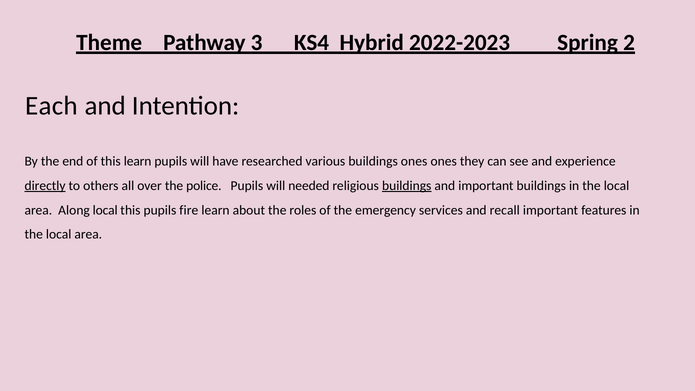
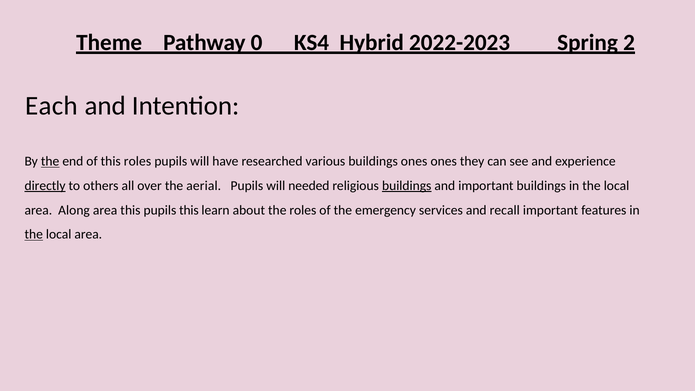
3: 3 -> 0 (257, 43)
the underline: none -> present (50, 161)
this learn: learn -> roles (138, 161)
police: police -> aerial (204, 186)
Along local: local -> area (105, 210)
pupils fire: fire -> this (189, 210)
the underline: none -> present (34, 234)
